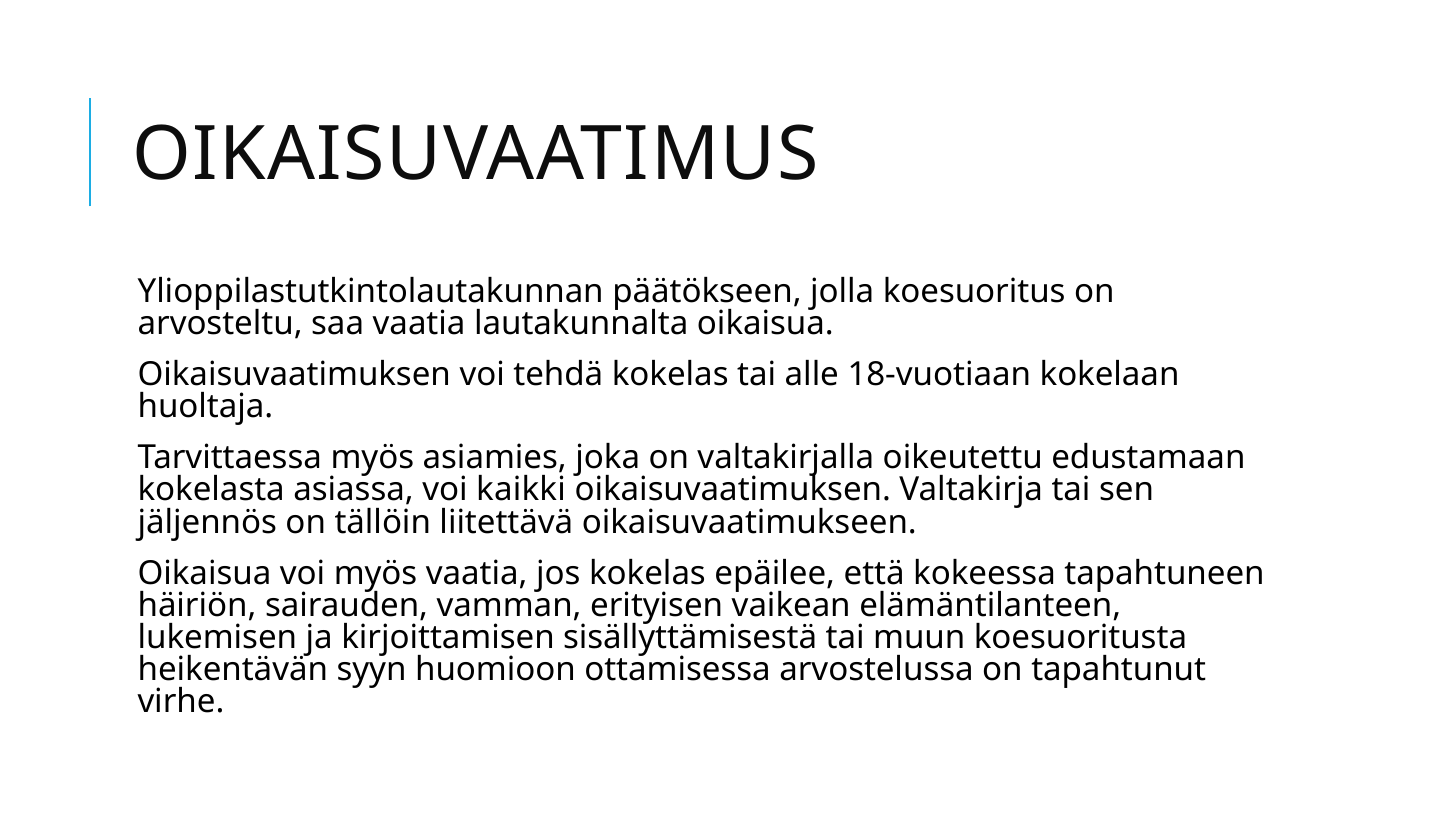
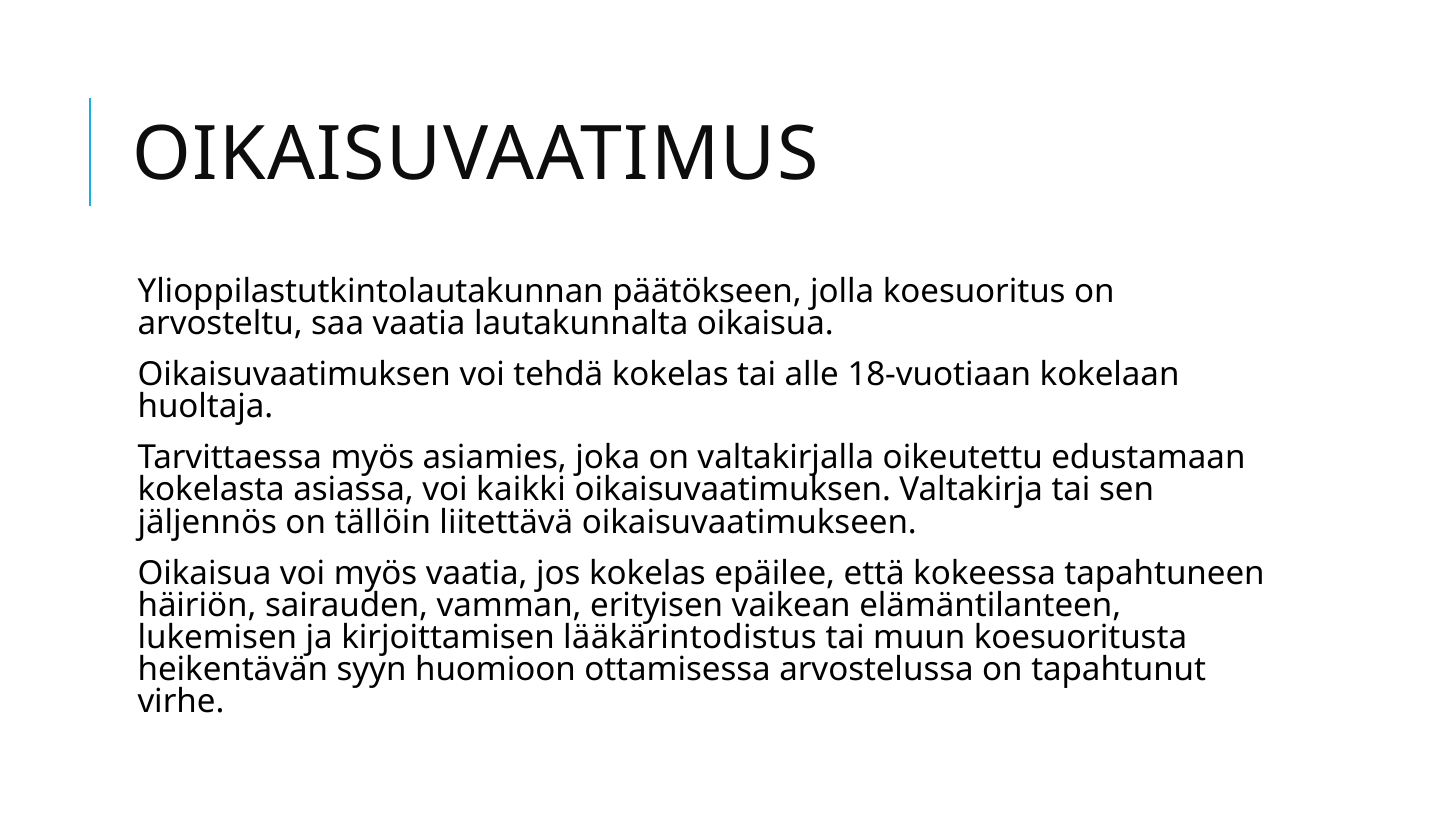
sisällyttämisestä: sisällyttämisestä -> lääkärintodistus (690, 637)
